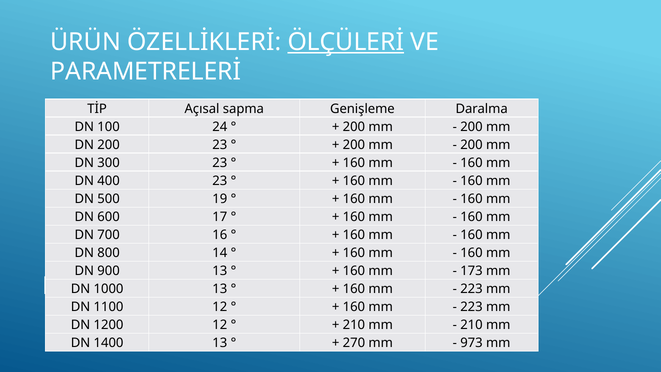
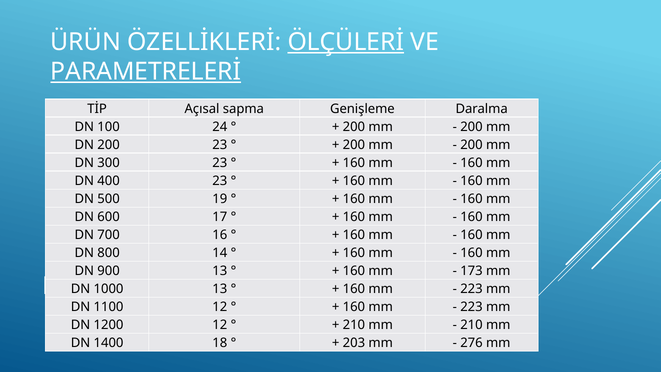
PARAMETRELERİ underline: none -> present (146, 72)
1400 13: 13 -> 18 (220, 343)
270: 270 -> 203 (354, 343)
973: 973 -> 276 (471, 343)
